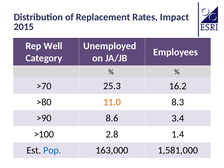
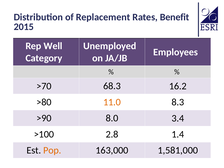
Impact: Impact -> Benefit (175, 17)
25.3: 25.3 -> 68.3 (112, 86)
8.6: 8.6 -> 8.0 (112, 118)
Pop colour: blue -> orange (52, 150)
